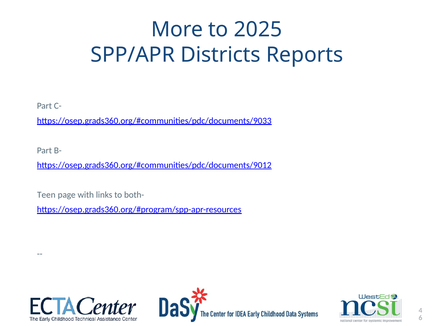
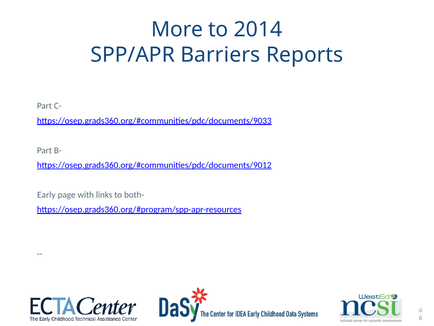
2025: 2025 -> 2014 (258, 29)
Districts: Districts -> Barriers (220, 55)
Teen: Teen -> Early (46, 195)
